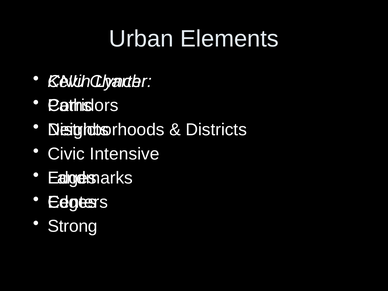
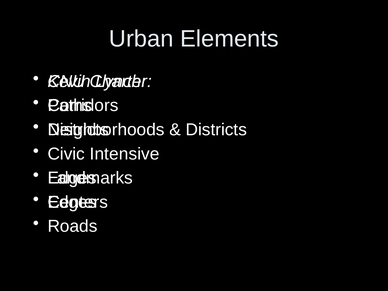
Strong: Strong -> Roads (72, 226)
